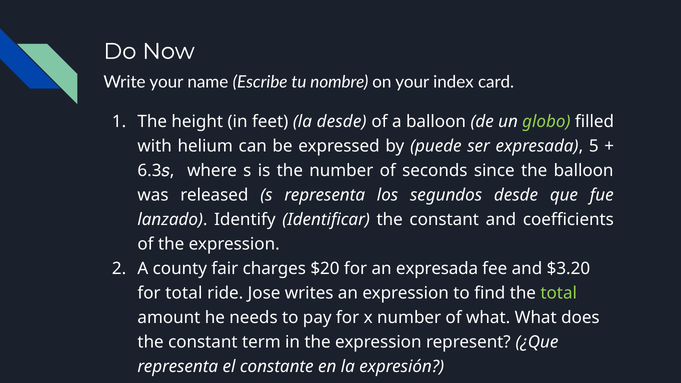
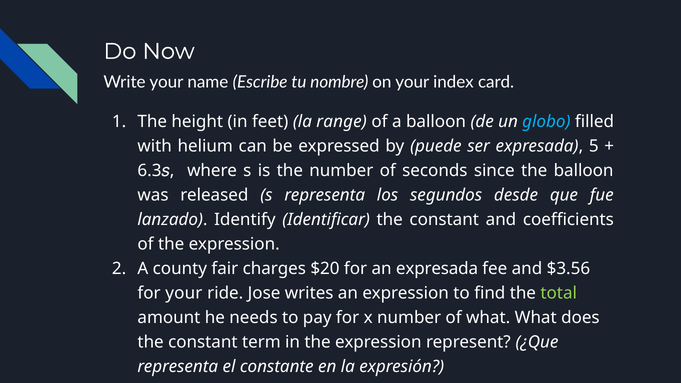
la desde: desde -> range (342, 122)
globo colour: light green -> light blue (546, 122)
$3.20: $3.20 -> $3.56 (568, 269)
for total: total -> your (184, 293)
